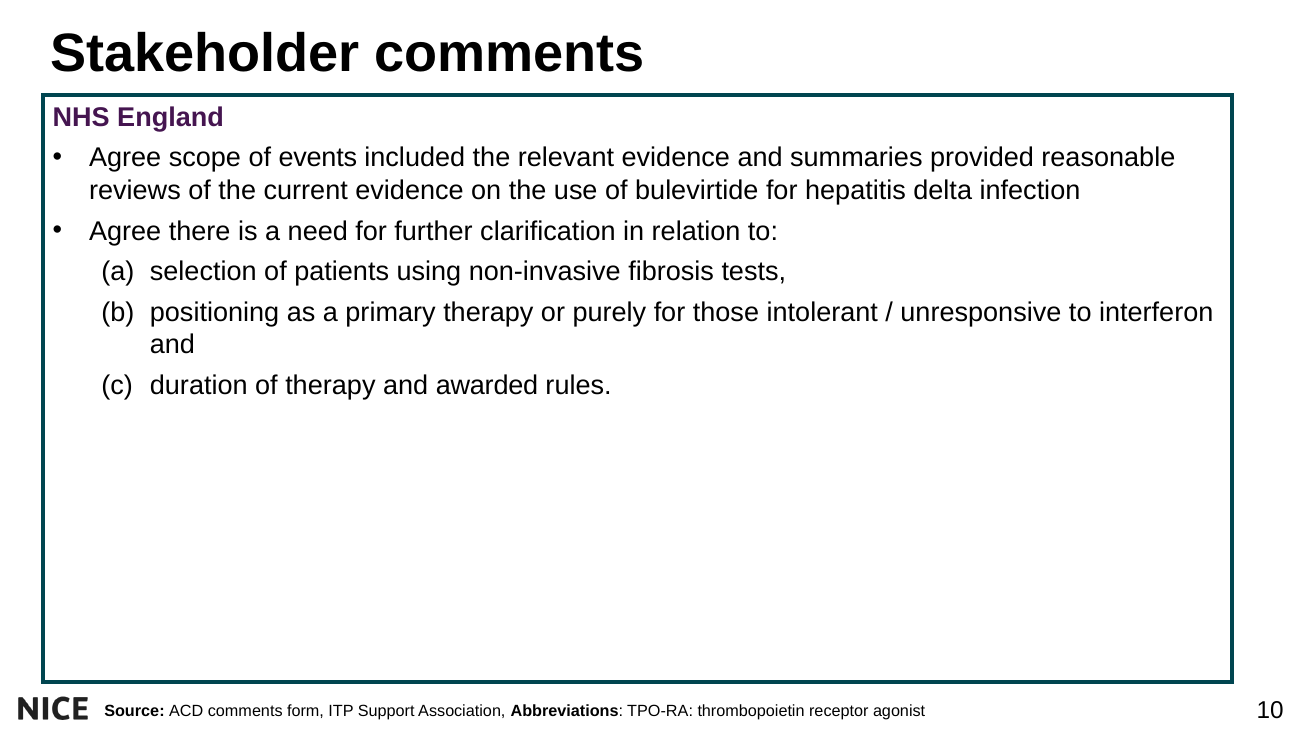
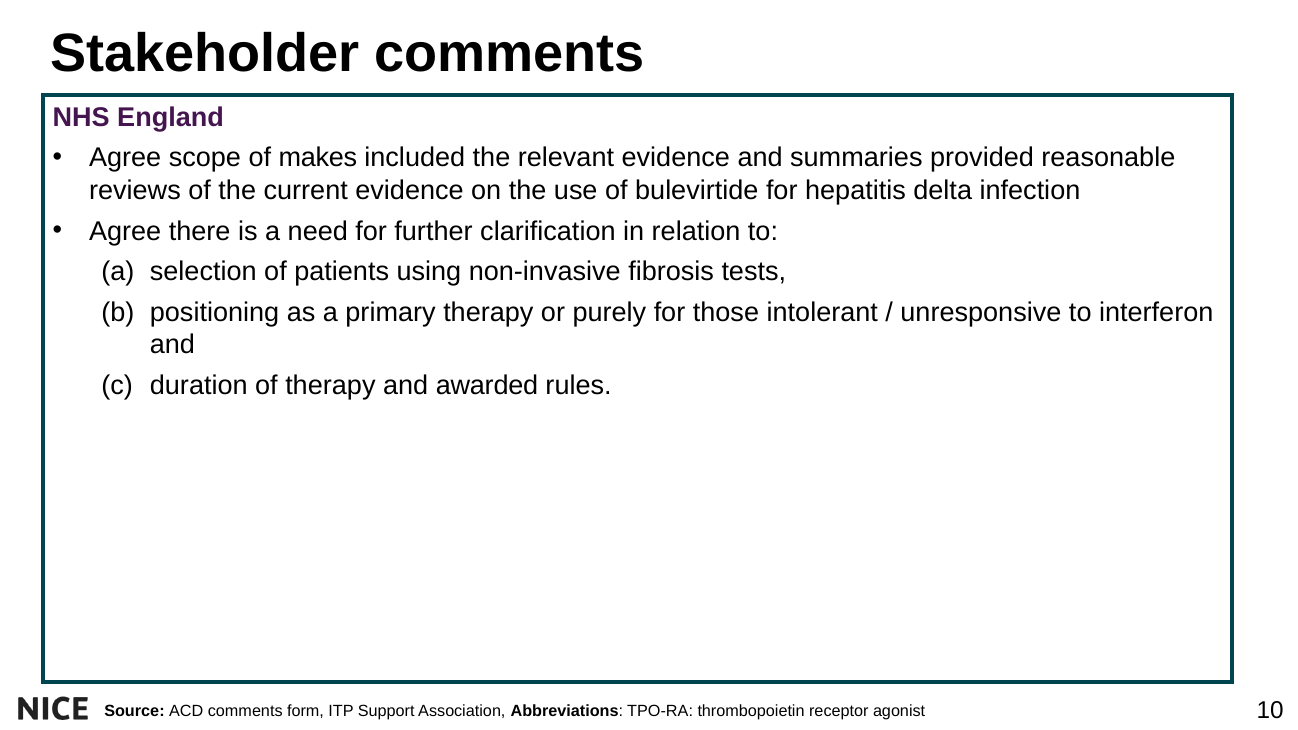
events: events -> makes (318, 158)
